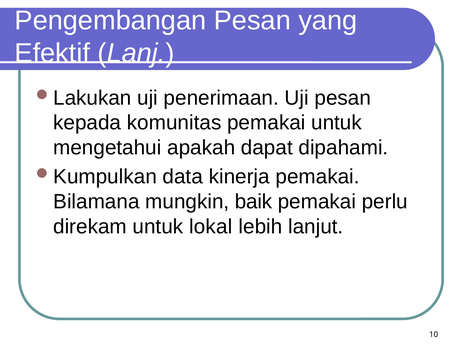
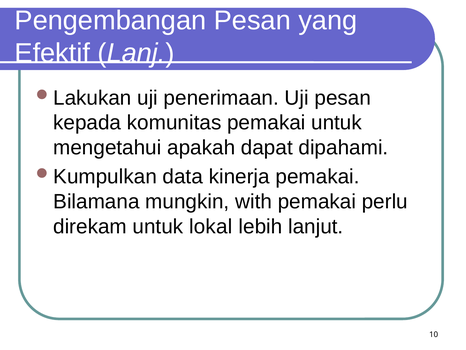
baik: baik -> with (254, 201)
